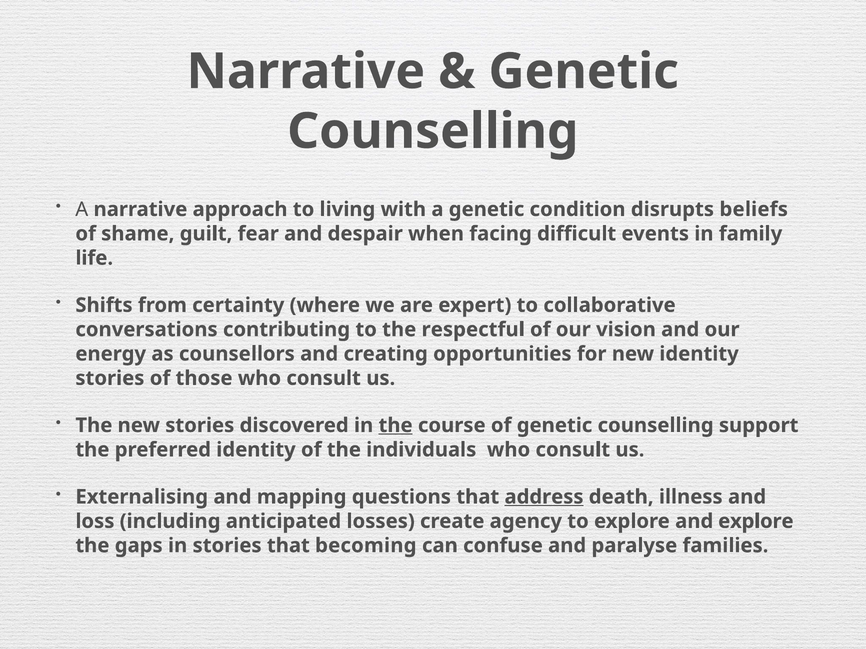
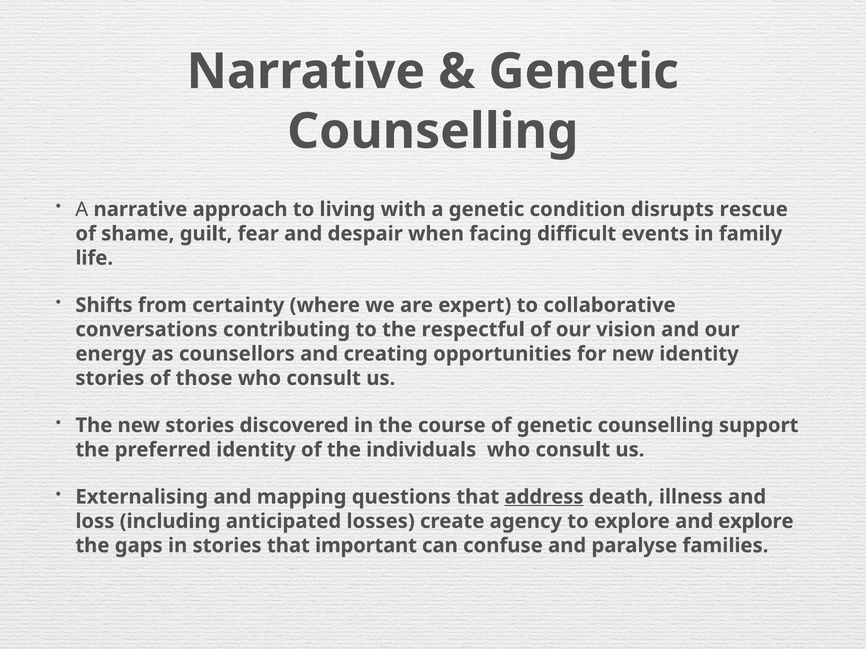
beliefs: beliefs -> rescue (754, 210)
the underline: present -> none (396, 426)
becoming: becoming -> important (366, 546)
